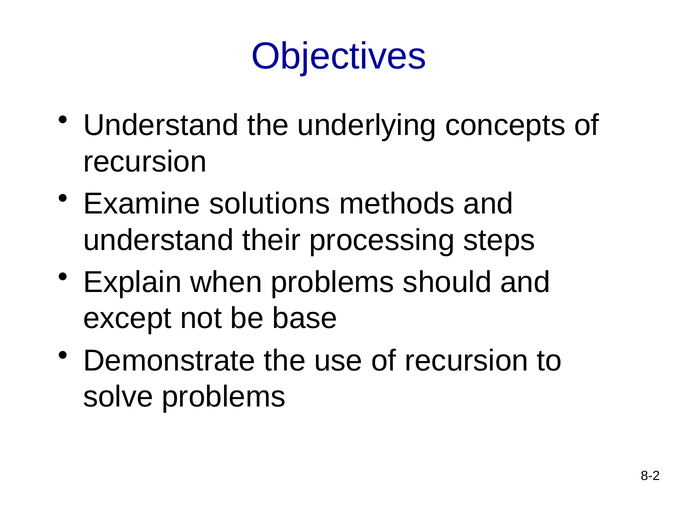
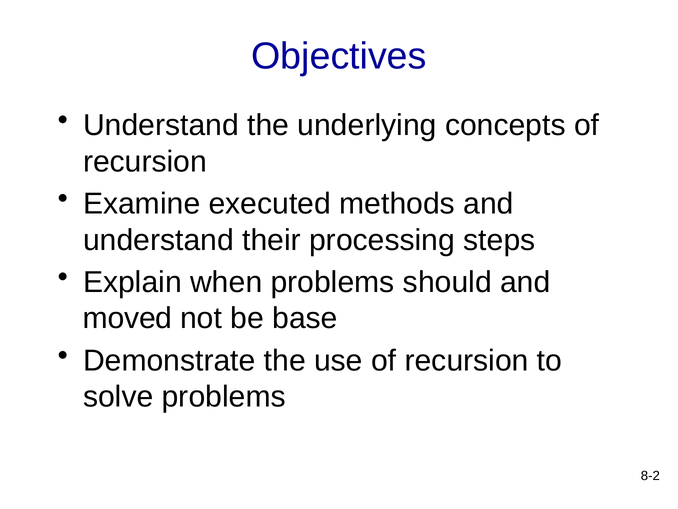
solutions: solutions -> executed (270, 204)
except: except -> moved (128, 318)
